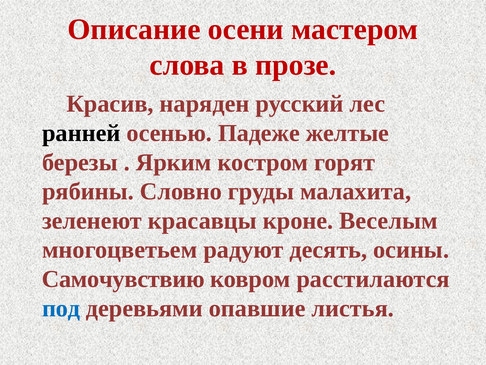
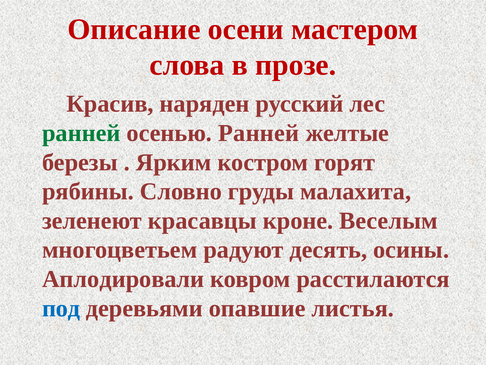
ранней colour: black -> green (81, 133)
осенью Падеже: Падеже -> Ранней (259, 133)
Самочувствию: Самочувствию -> Аплодировали (123, 279)
